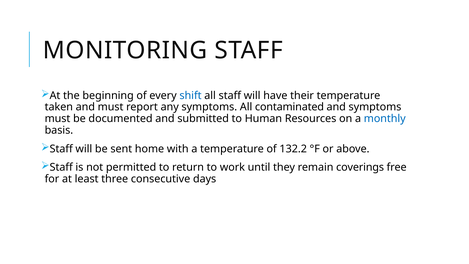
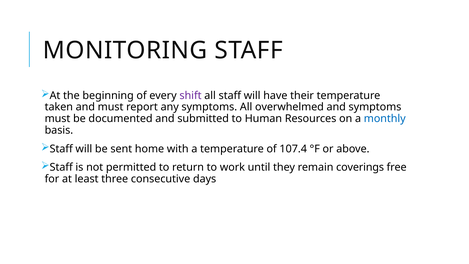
shift colour: blue -> purple (191, 95)
contaminated: contaminated -> overwhelmed (289, 107)
132.2: 132.2 -> 107.4 (293, 149)
